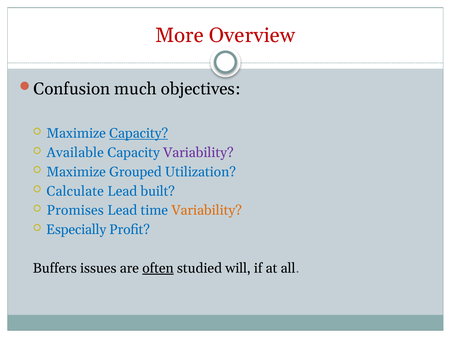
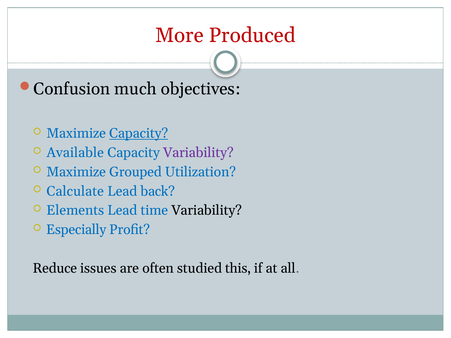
Overview: Overview -> Produced (252, 36)
built: built -> back (158, 191)
Promises: Promises -> Elements (75, 211)
Variability colour: orange -> black (207, 211)
Buffers: Buffers -> Reduce (55, 268)
often underline: present -> none (158, 268)
will: will -> this (238, 268)
